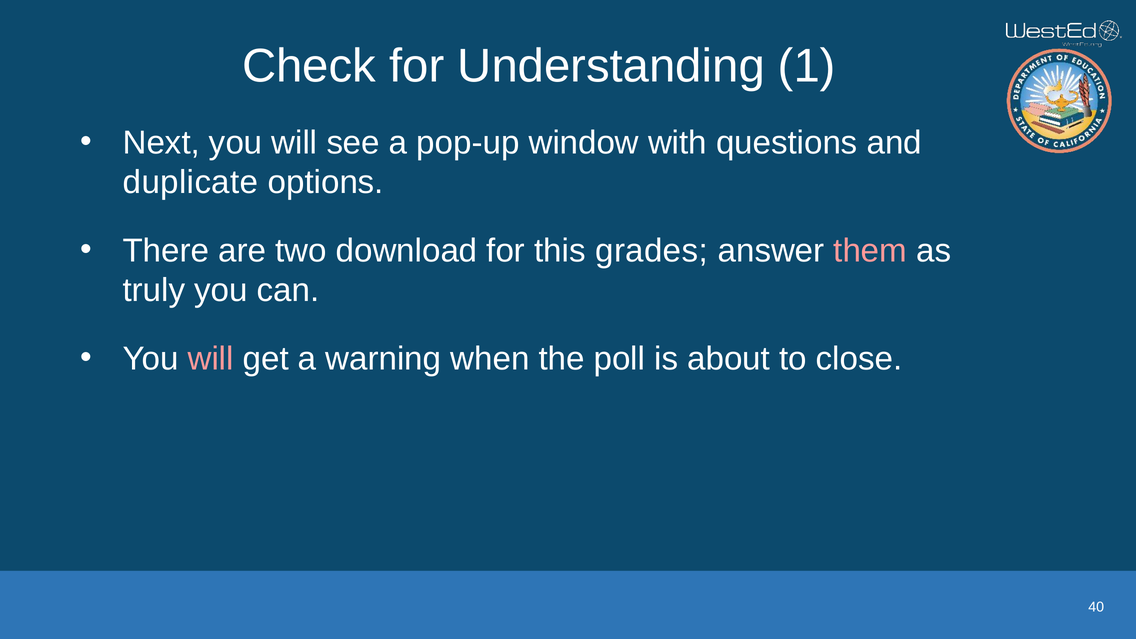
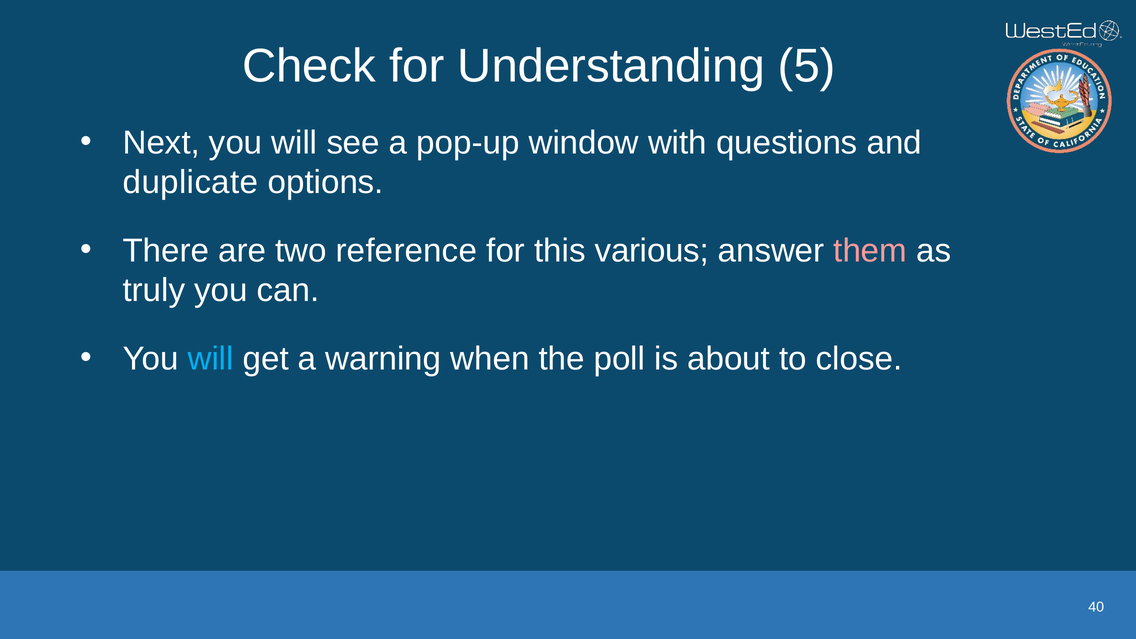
1: 1 -> 5 (807, 66)
download: download -> reference (406, 251)
grades: grades -> various (652, 251)
will colour: pink -> light blue (211, 359)
